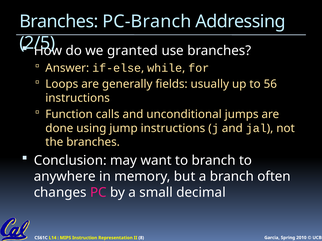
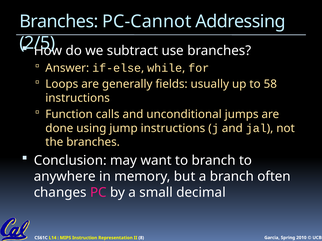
PC-Branch: PC-Branch -> PC-Cannot (147, 22)
granted: granted -> subtract (133, 51)
56: 56 -> 58 (270, 84)
